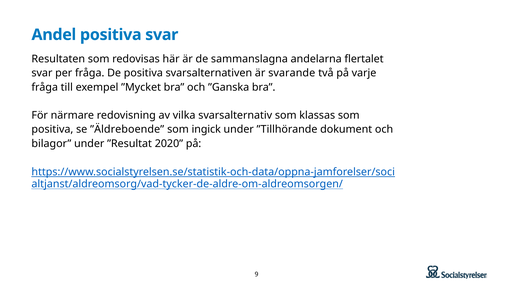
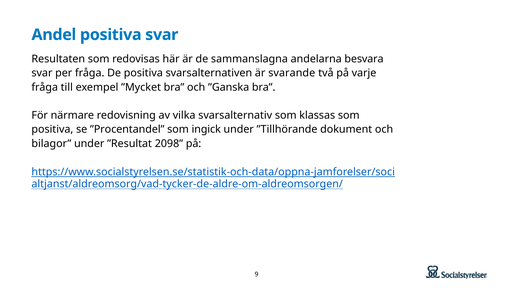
flertalet: flertalet -> besvara (364, 59)
”Äldreboende: ”Äldreboende -> ”Procentandel (127, 130)
2020: 2020 -> 2098 (169, 144)
